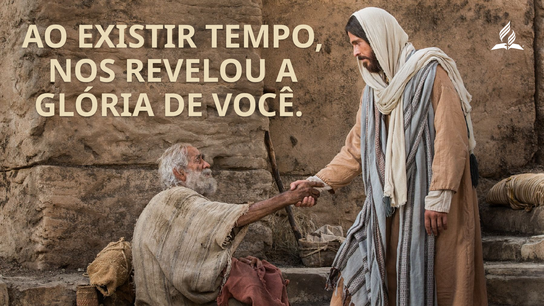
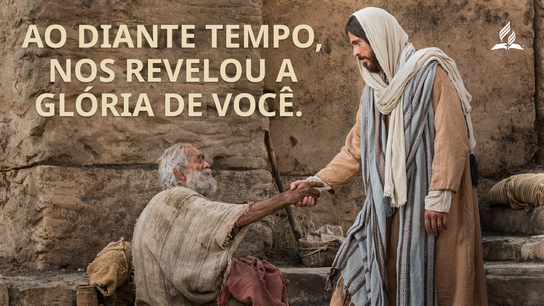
EXISTIR: EXISTIR -> DIANTE (137, 37)
